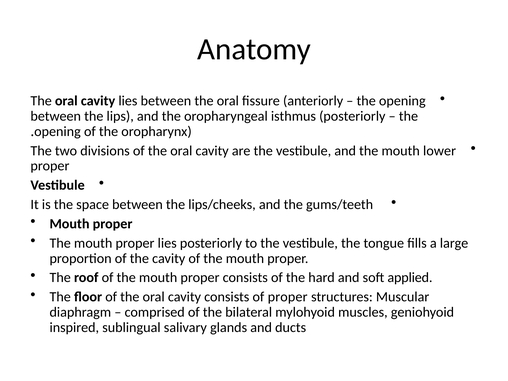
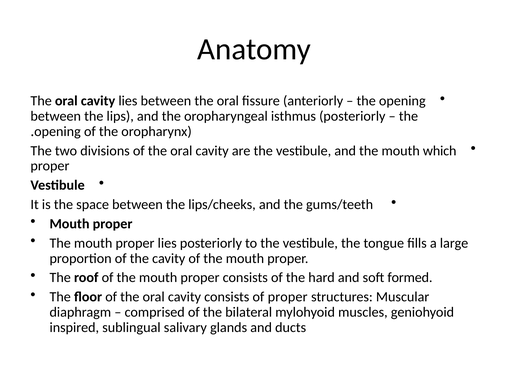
lower: lower -> which (440, 151)
applied: applied -> formed (410, 278)
